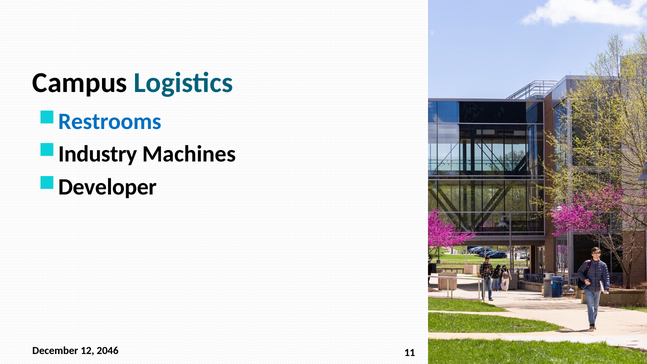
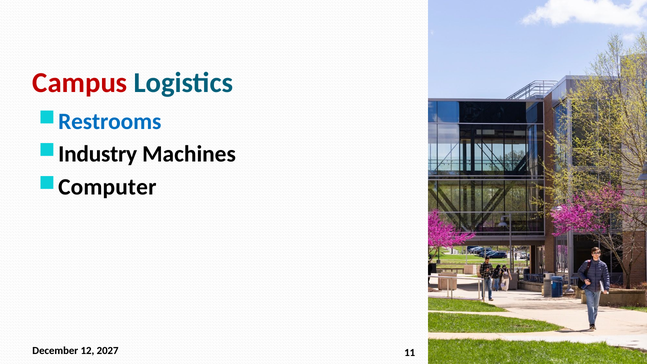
Campus colour: black -> red (80, 83)
Developer: Developer -> Computer (107, 187)
2046: 2046 -> 2027 (108, 351)
